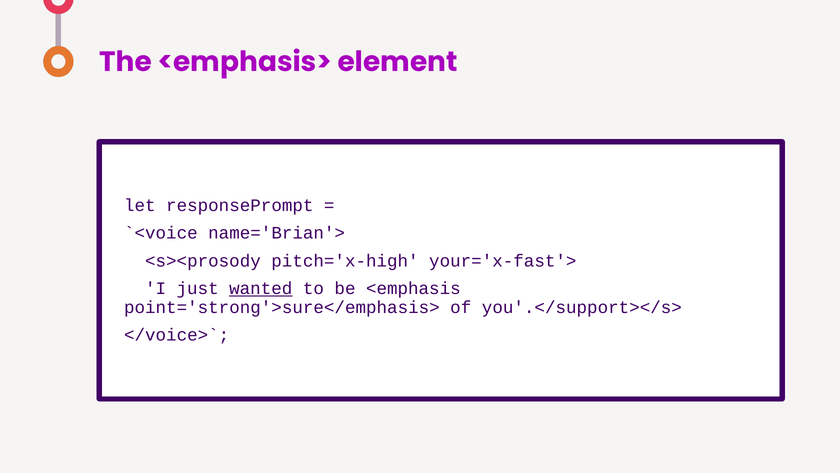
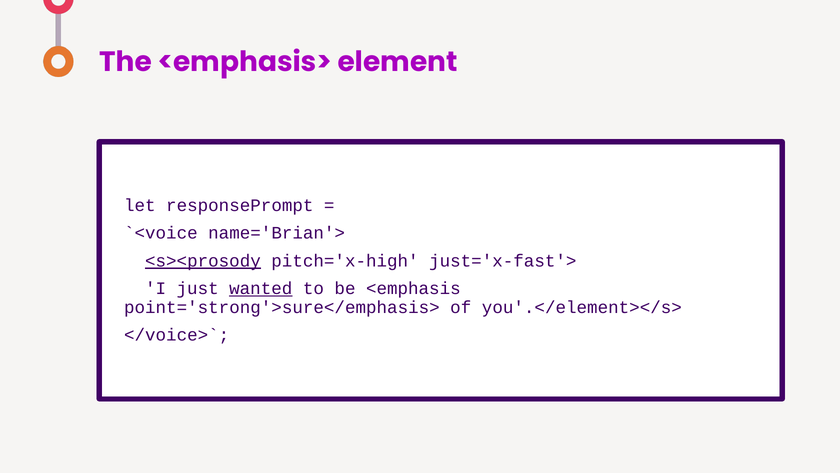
<s><prosody underline: none -> present (203, 260)
your='x-fast'>: your='x-fast'> -> just='x-fast'> (503, 260)
you'.</support></s>: you'.</support></s> -> you'.</element></s> (582, 307)
